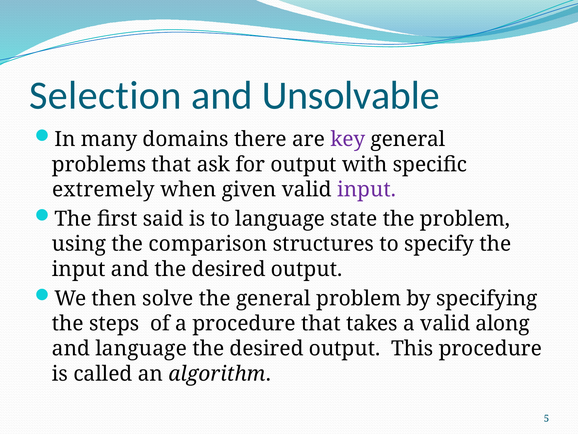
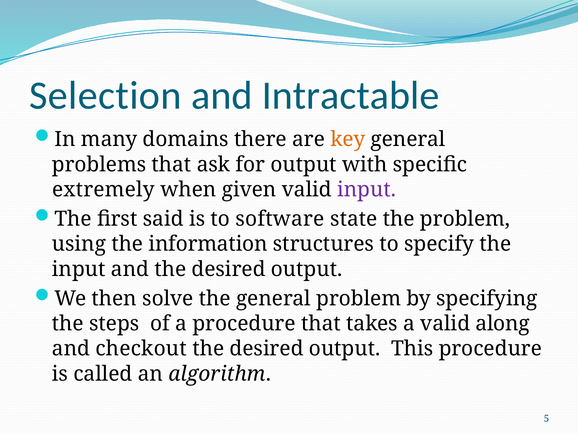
Unsolvable: Unsolvable -> Intractable (351, 95)
key colour: purple -> orange (348, 139)
to language: language -> software (280, 219)
comparison: comparison -> information (208, 244)
and language: language -> checkout (141, 348)
